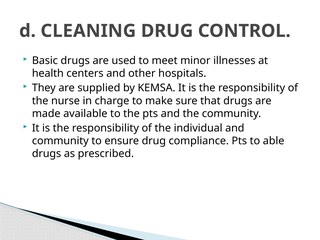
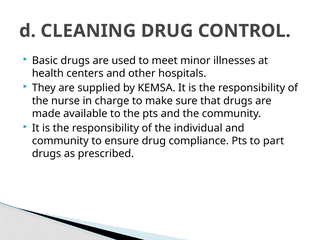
able: able -> part (274, 141)
